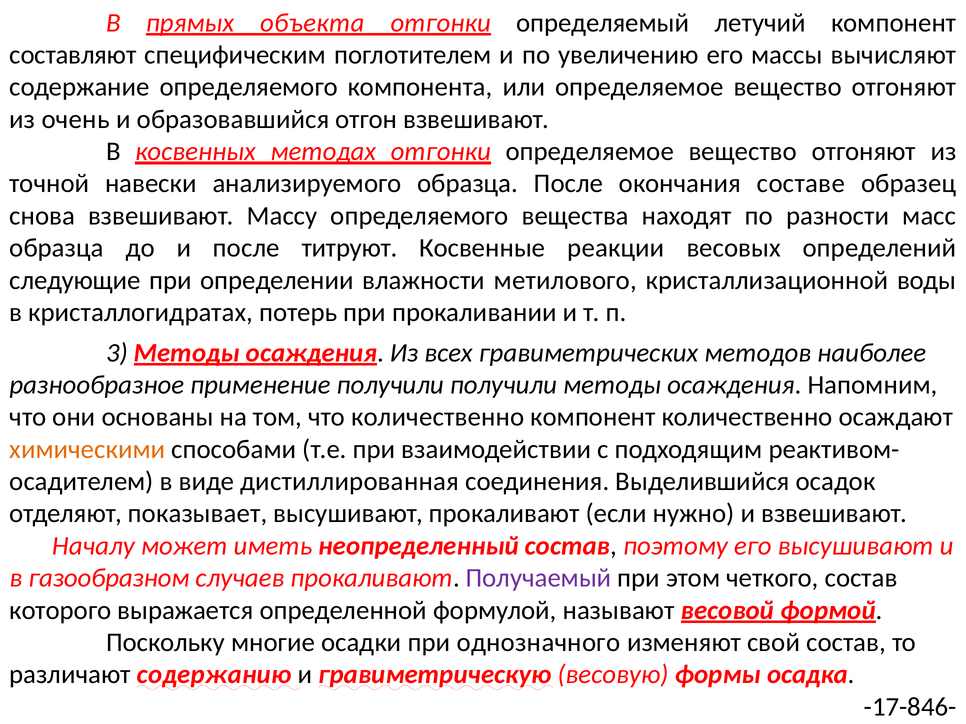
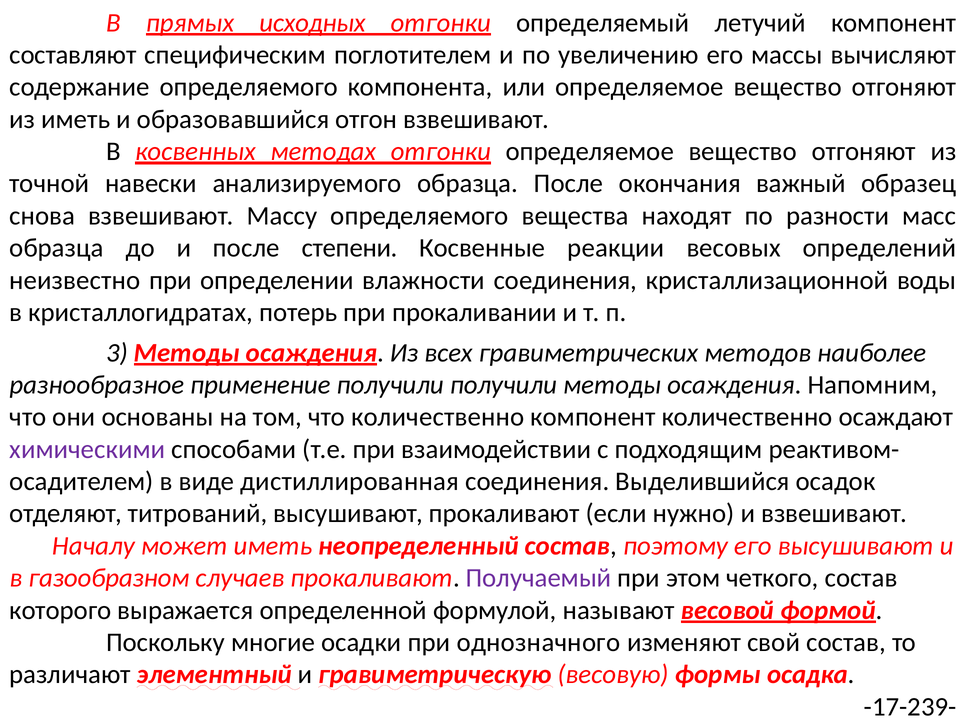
объекта: объекта -> исходных (312, 23)
из очень: очень -> иметь (76, 119)
составе: составе -> важный (801, 184)
титруют: титруют -> степени (350, 248)
следующие: следующие -> неизвестно (75, 280)
метилового: метилового -> coединения (565, 280)
химическими colour: orange -> purple (87, 450)
показывает: показывает -> титрований (198, 514)
содержанию: содержанию -> элементный (214, 675)
-17-846-: -17-846- -> -17-239- (910, 707)
